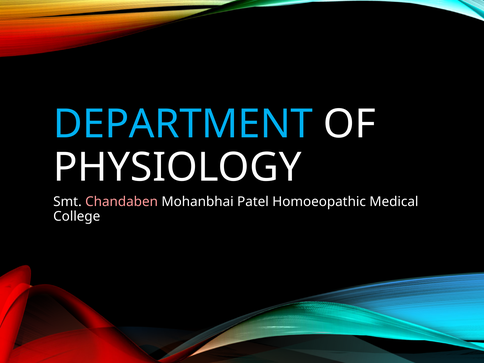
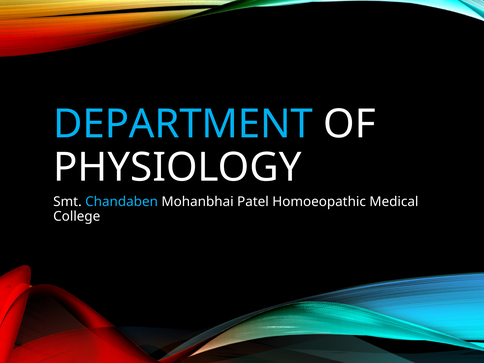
Chandaben colour: pink -> light blue (122, 202)
